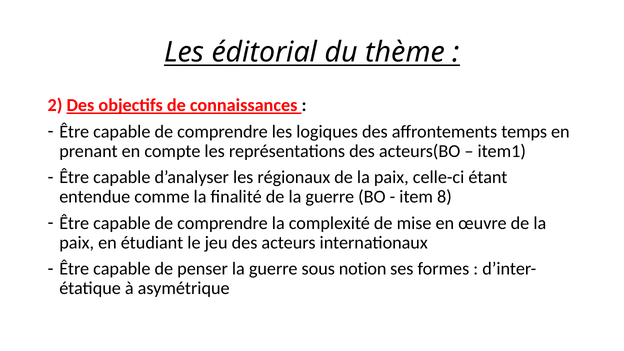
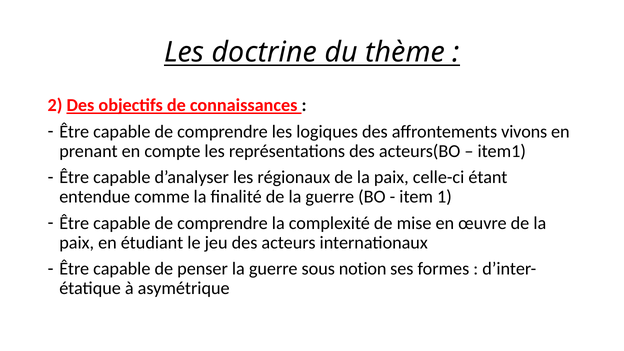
éditorial: éditorial -> doctrine (264, 52)
temps: temps -> vivons (524, 132)
8: 8 -> 1 (444, 197)
